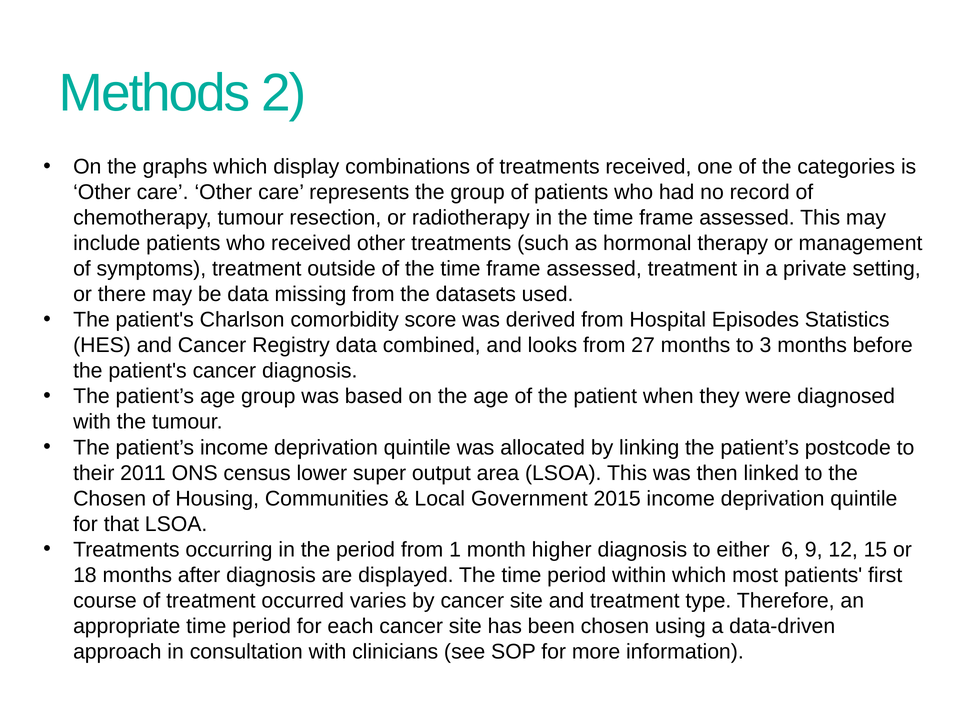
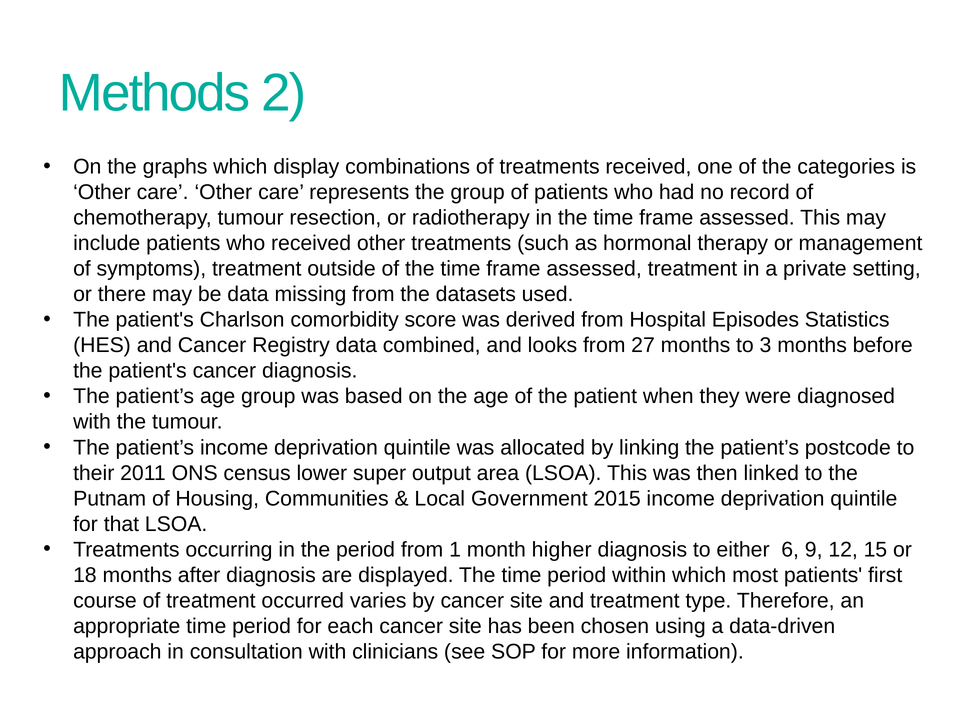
Chosen: Chosen -> Putnam (110, 498)
